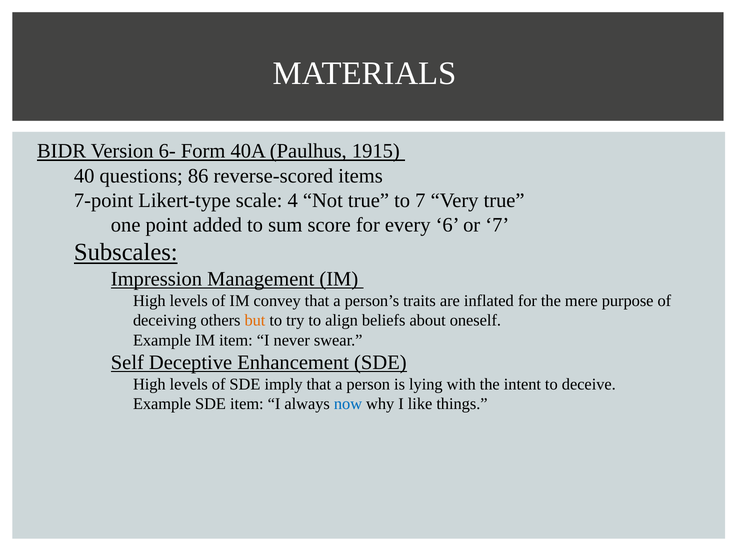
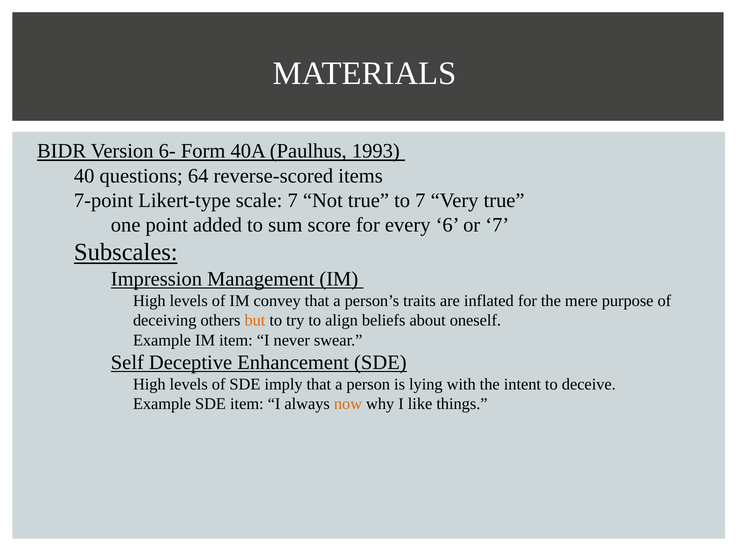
1915: 1915 -> 1993 (376, 151)
86: 86 -> 64 (198, 176)
scale 4: 4 -> 7 (293, 201)
now colour: blue -> orange (348, 404)
